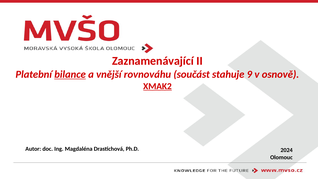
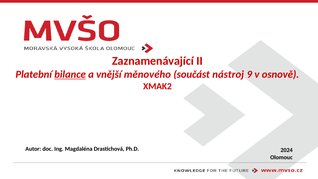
rovnováhu: rovnováhu -> měnového (147, 74)
stahuje: stahuje -> nástroj (228, 74)
XMAK2 underline: present -> none (157, 86)
